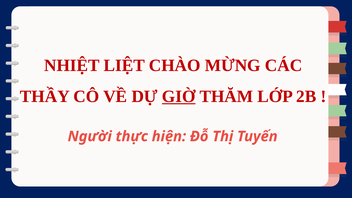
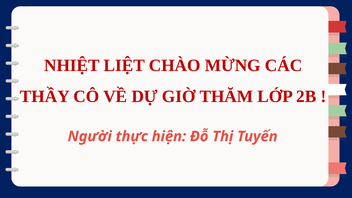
GIỜ underline: present -> none (179, 96)
